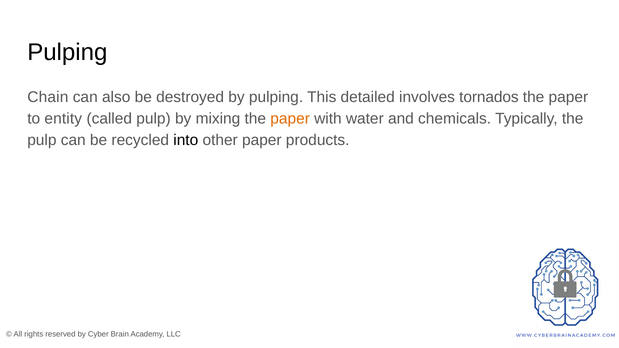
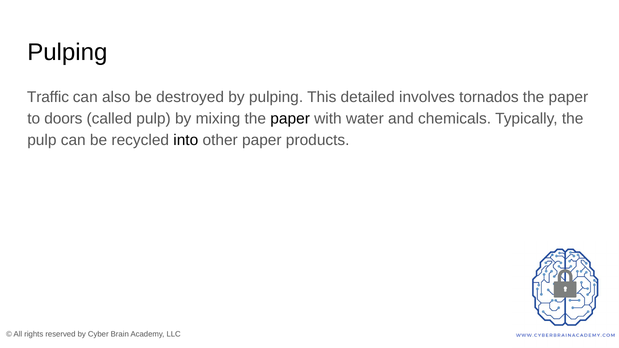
Chain: Chain -> Traffic (48, 97)
entity: entity -> doors (63, 119)
paper colour: orange -> black (290, 119)
